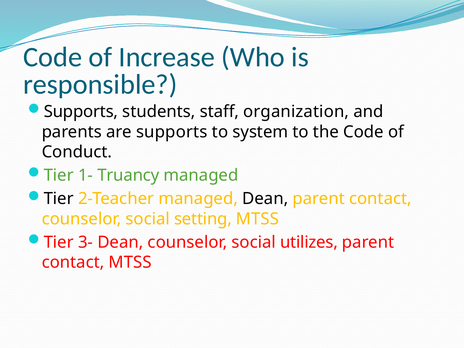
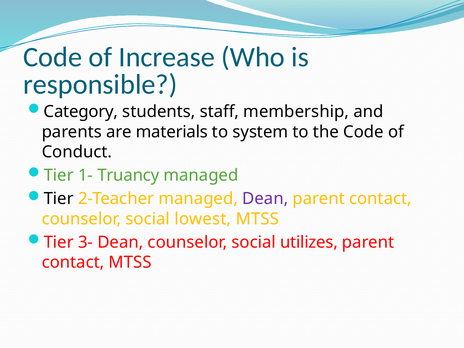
Supports: Supports -> Category (81, 112)
organization: organization -> membership (296, 112)
are supports: supports -> materials (172, 132)
Dean colour: black -> purple (265, 199)
setting: setting -> lowest (203, 219)
